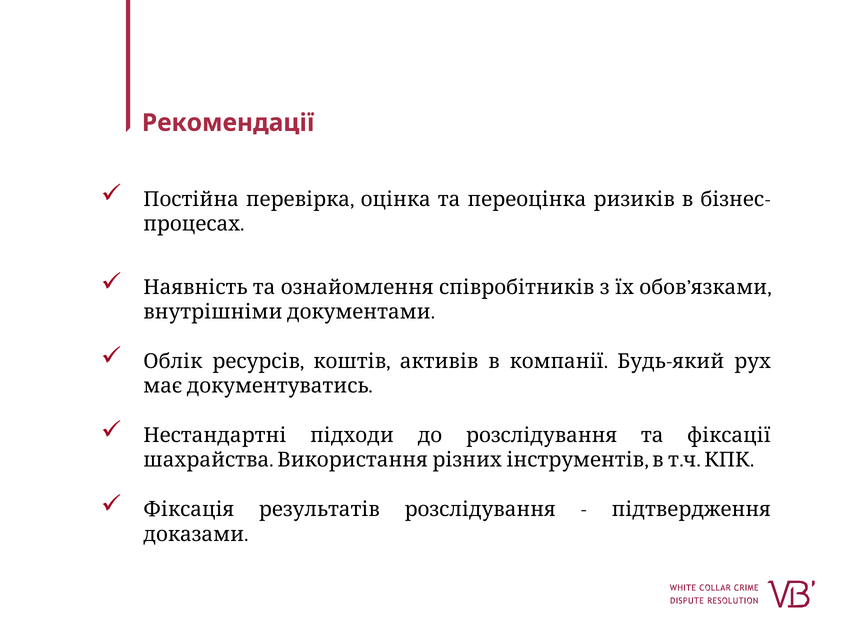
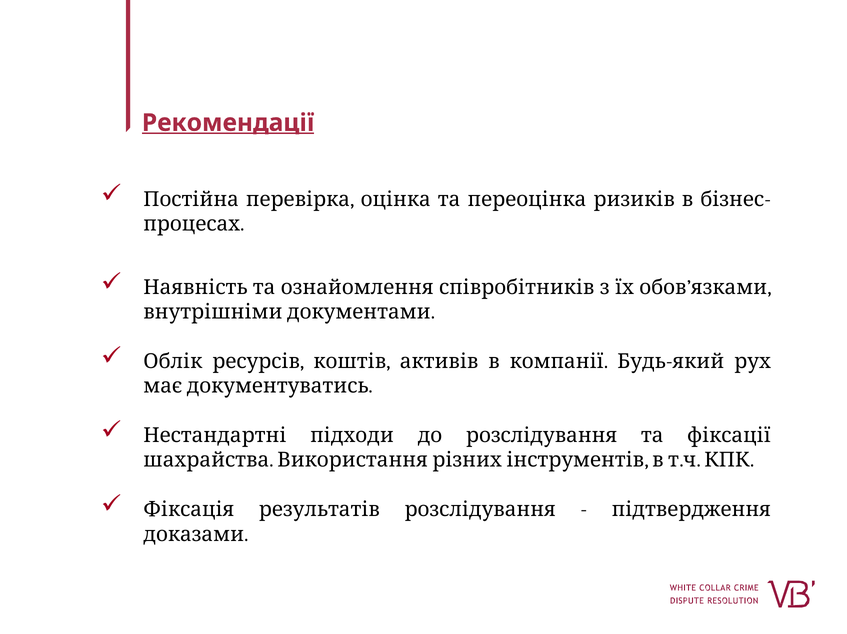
Рекомендації underline: none -> present (228, 123)
